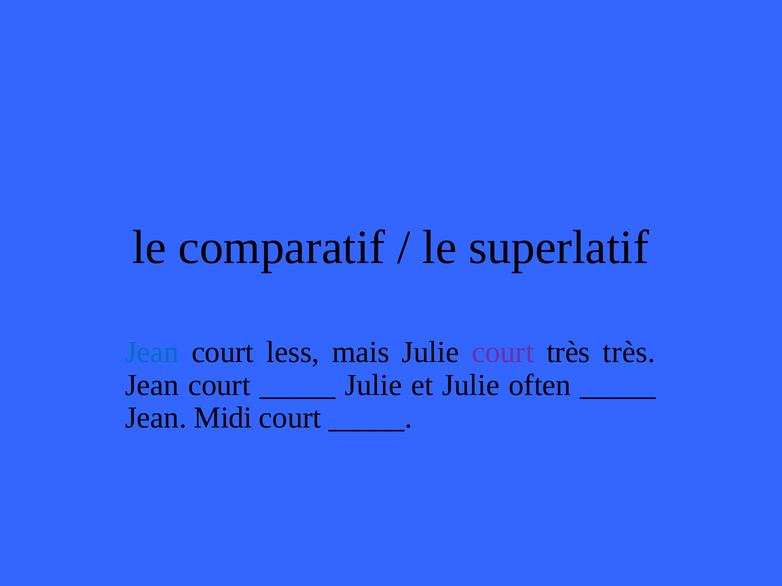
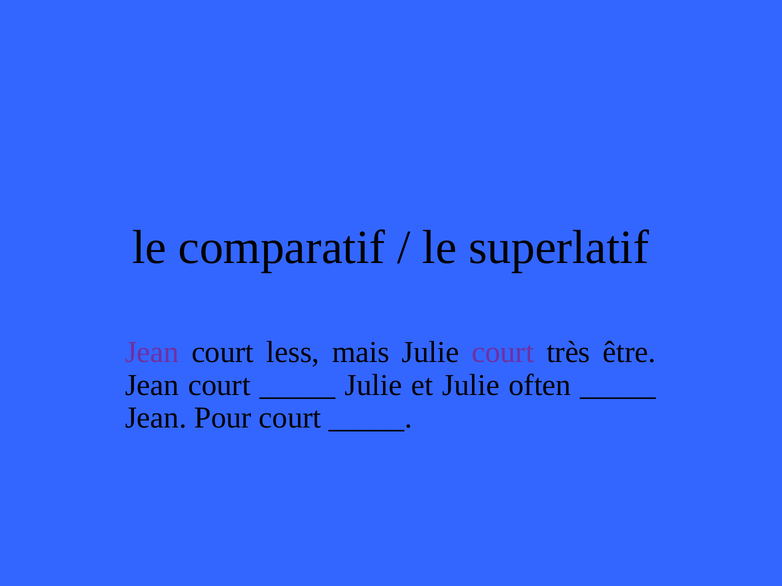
Jean colour: blue -> purple (152, 353)
très très: très -> être (629, 353)
Midi: Midi -> Pour (223, 418)
